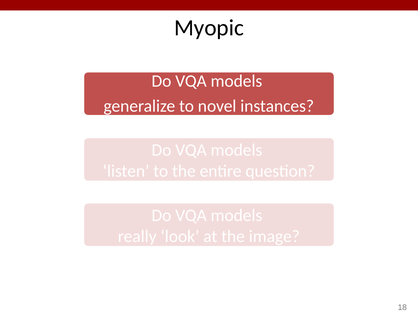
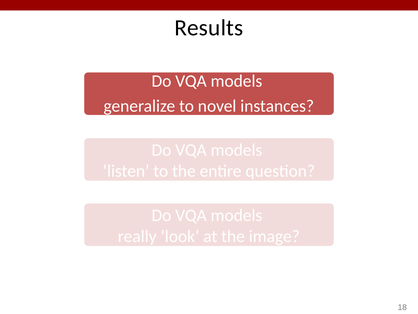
Myopic: Myopic -> Results (209, 28)
